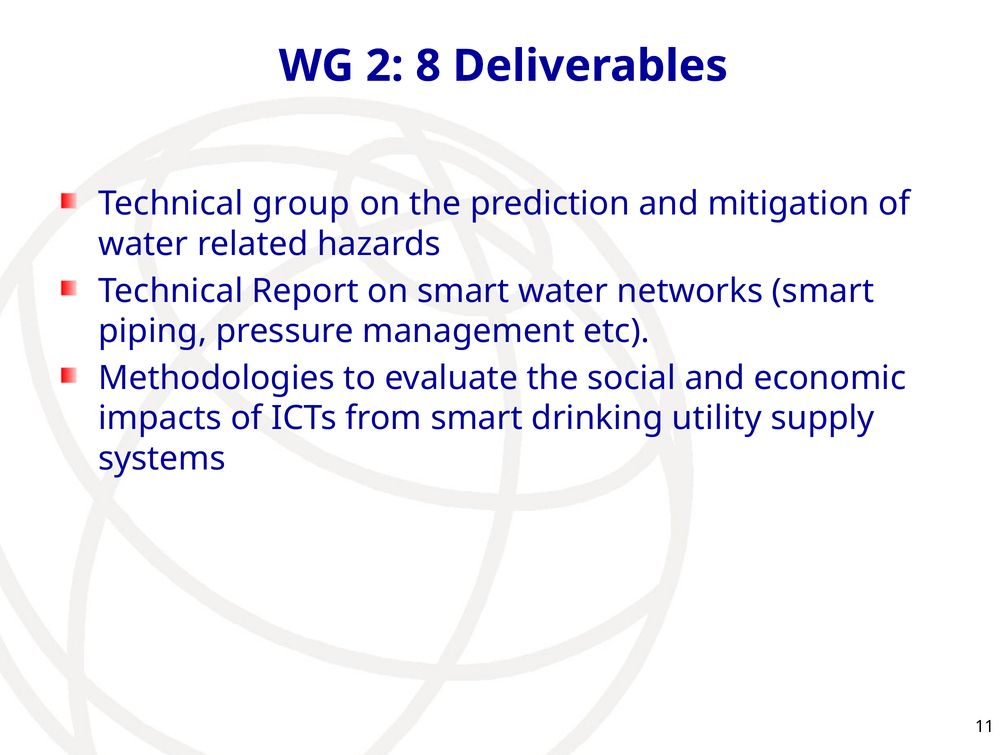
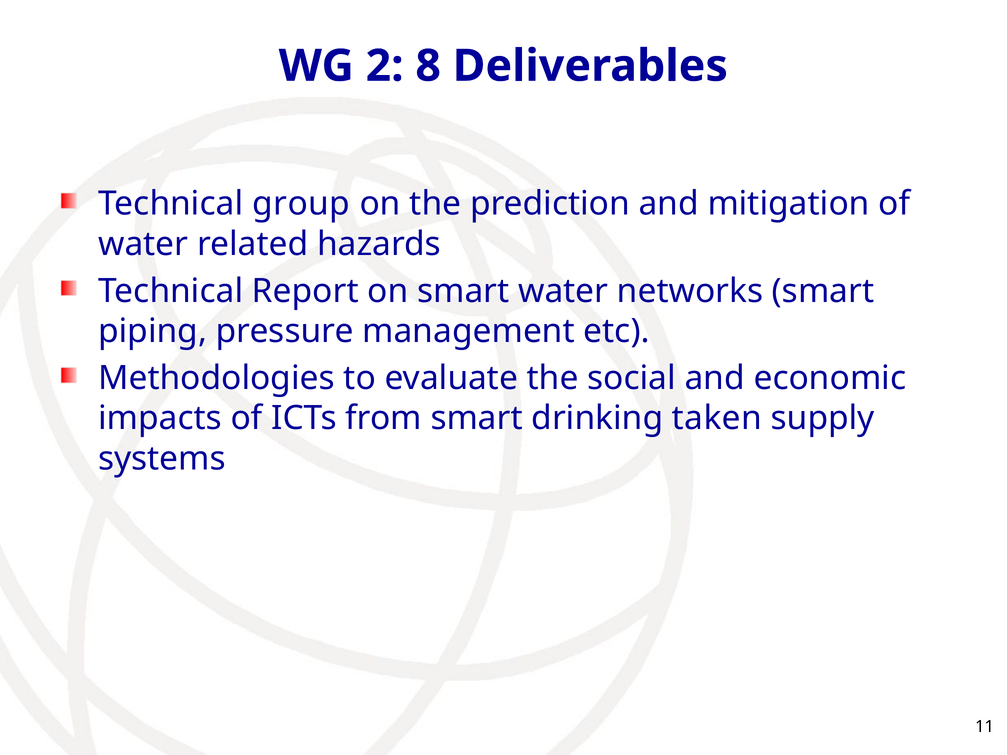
utility: utility -> taken (717, 419)
